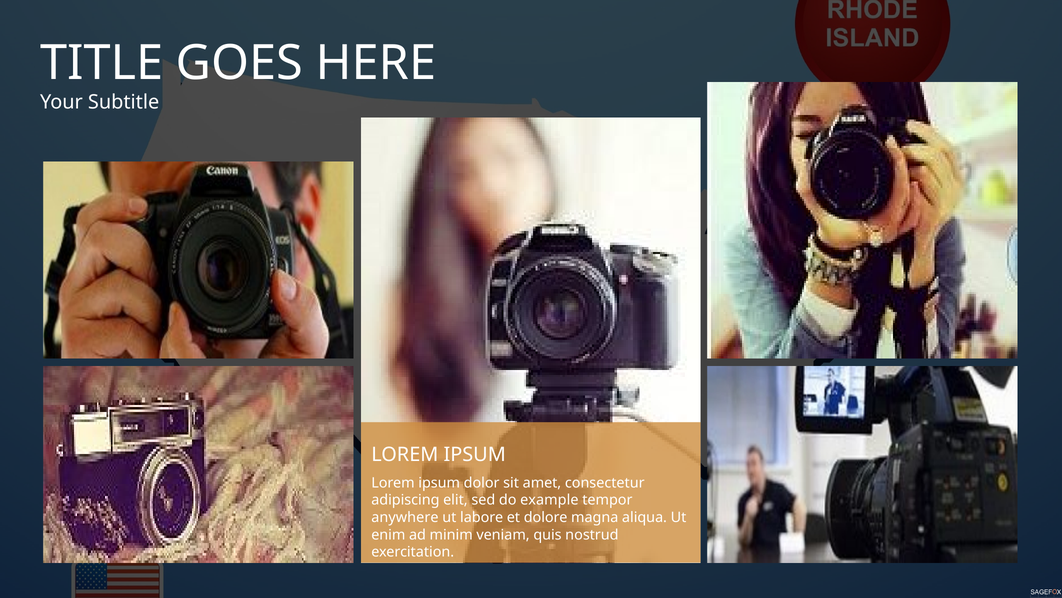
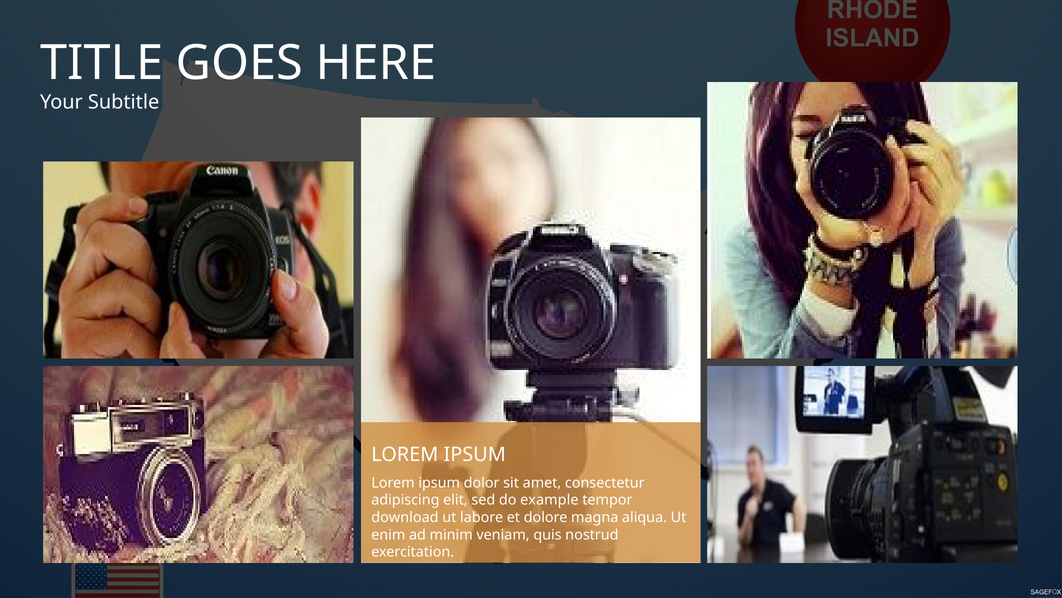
anywhere: anywhere -> download (405, 517)
